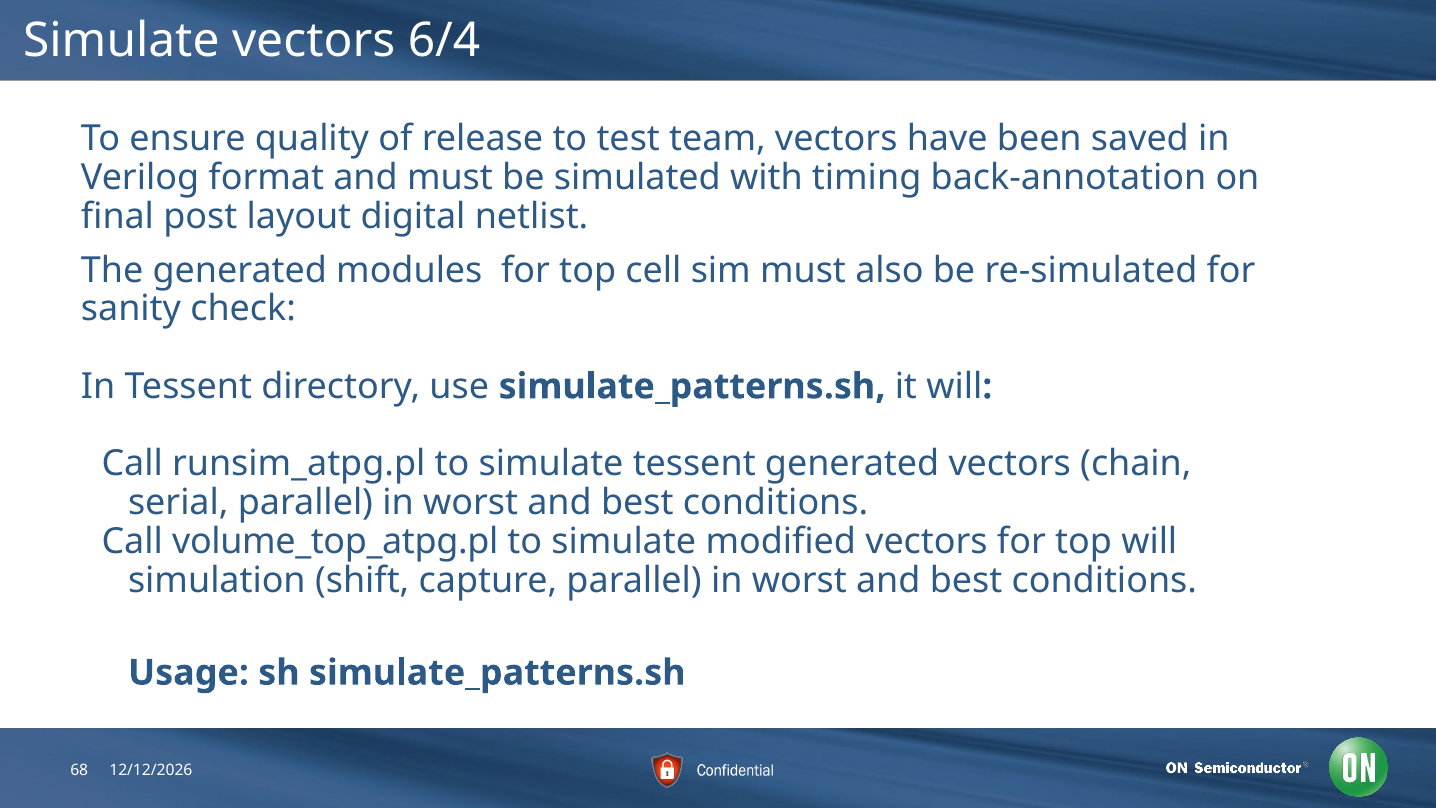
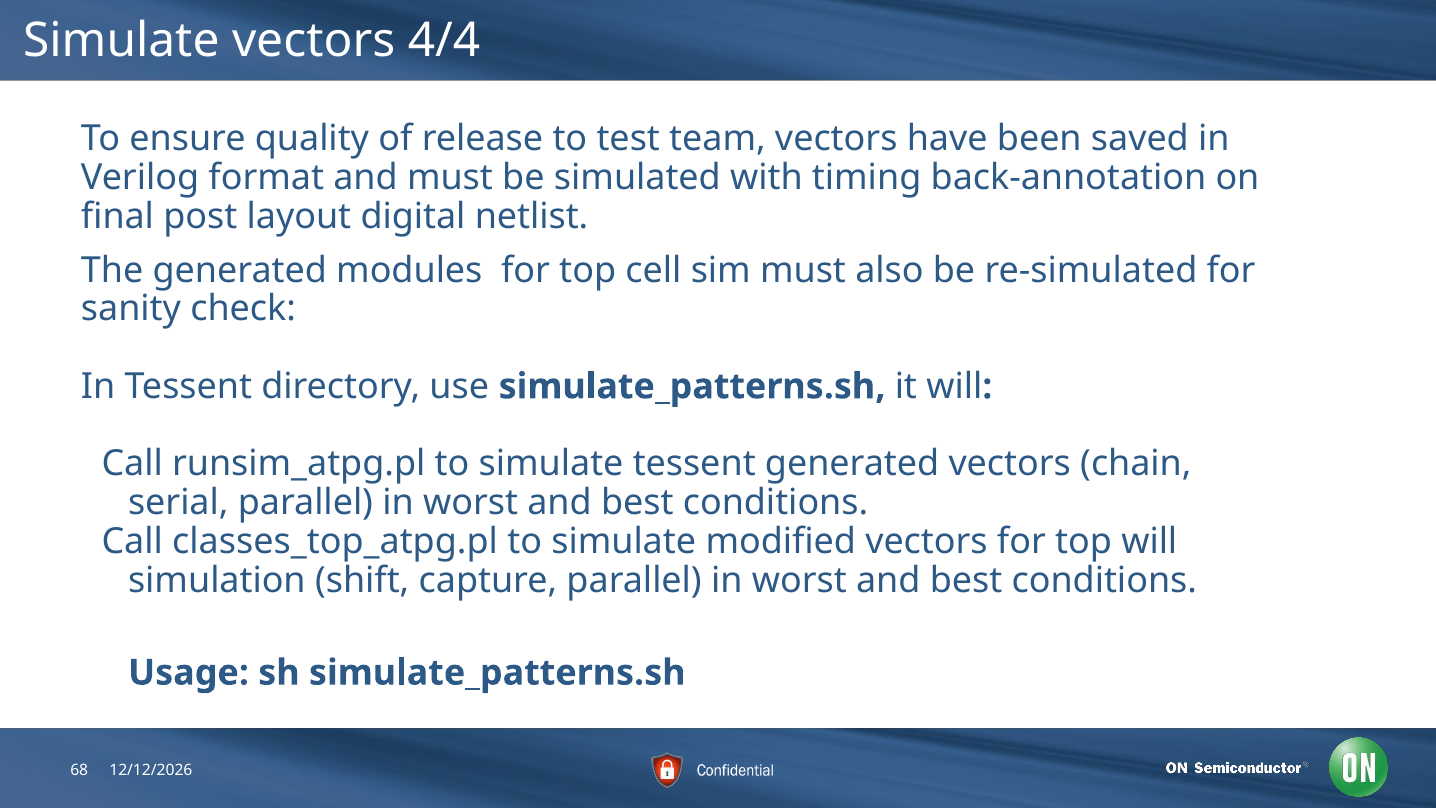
6/4: 6/4 -> 4/4 (444, 41)
volume_top_atpg.pl: volume_top_atpg.pl -> classes_top_atpg.pl (335, 541)
